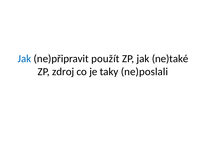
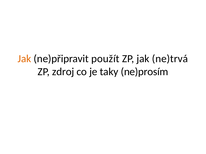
Jak colour: blue -> orange (24, 59)
ne)také: ne)také -> ne)trvá (170, 59)
ne)poslali: ne)poslali -> ne)prosím (145, 72)
